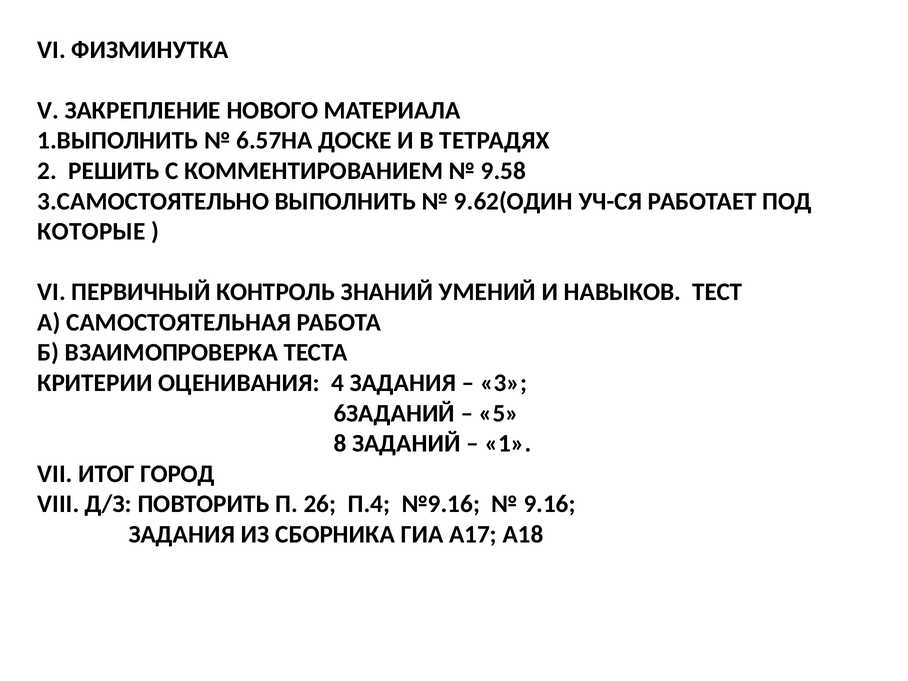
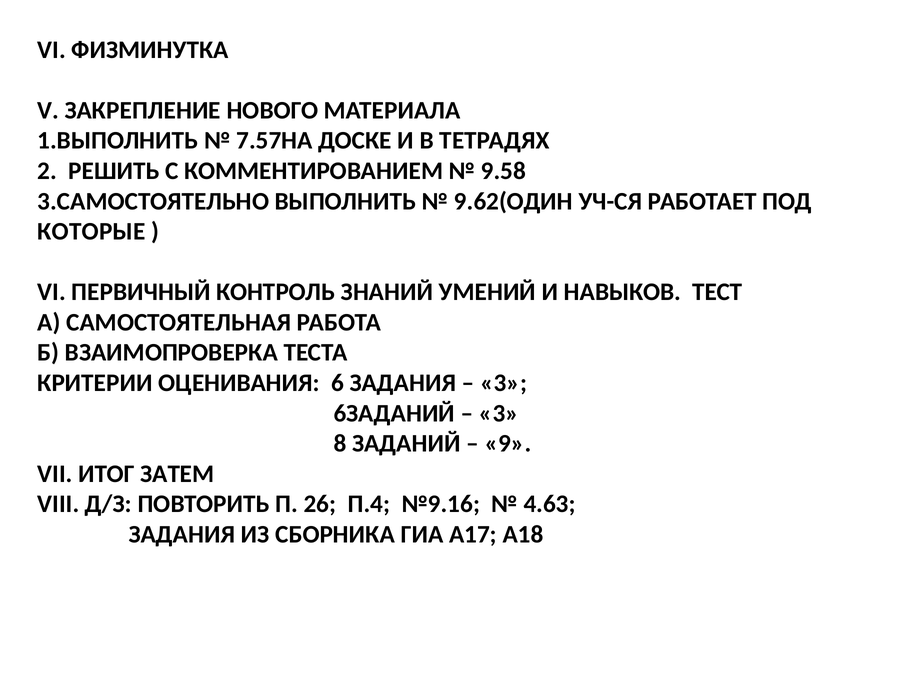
6.57НА: 6.57НА -> 7.57НА (274, 141)
4: 4 -> 6 (338, 383)
5: 5 -> 3 (499, 413)
1: 1 -> 9 (508, 443)
ГОРОД: ГОРОД -> ЗАТЕМ (177, 474)
9.16: 9.16 -> 4.63 (550, 504)
